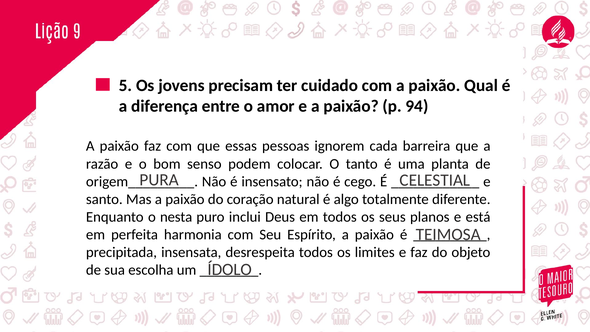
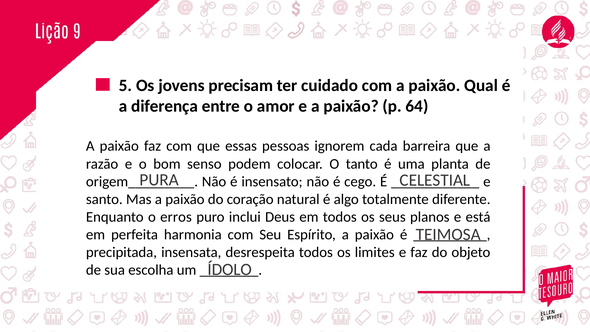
94: 94 -> 64 (417, 106)
nesta: nesta -> erros (176, 217)
